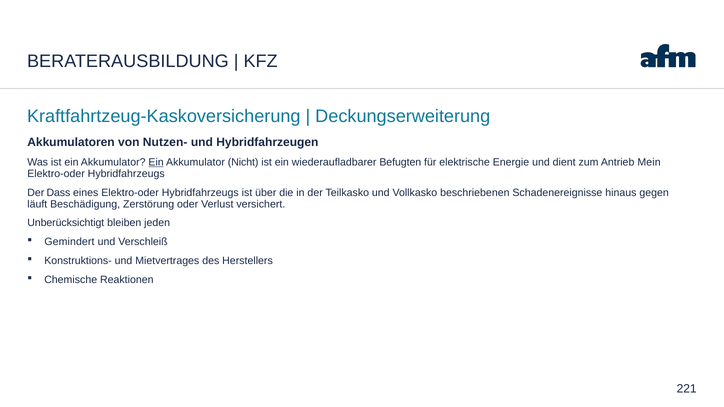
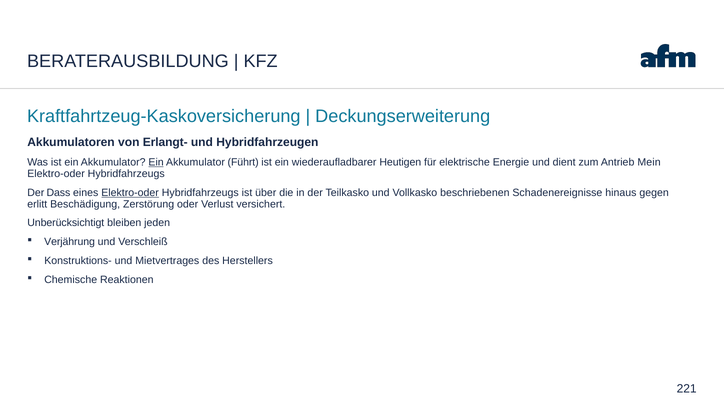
Nutzen-: Nutzen- -> Erlangt- (165, 143)
Nicht: Nicht -> Führt (243, 162)
Befugten: Befugten -> Heutigen (400, 162)
Elektro-oder underline: none -> present (130, 193)
läuft: läuft -> erlitt (37, 204)
Gemindert: Gemindert -> Verjährung (70, 242)
